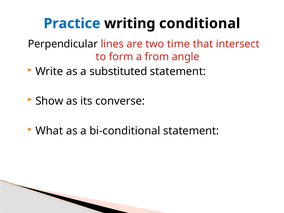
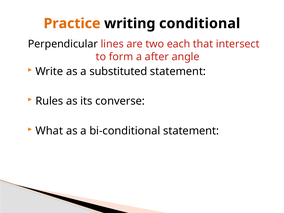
Practice colour: blue -> orange (72, 23)
time: time -> each (179, 44)
from: from -> after (157, 57)
Show: Show -> Rules (49, 101)
